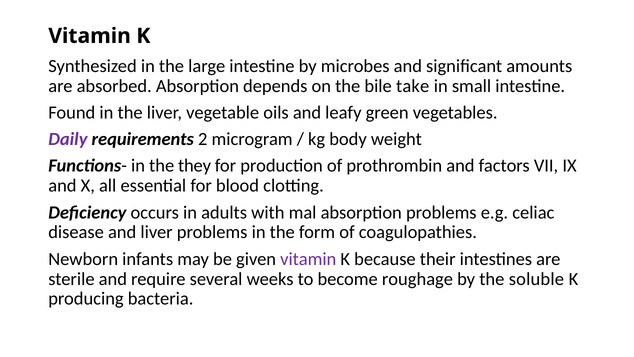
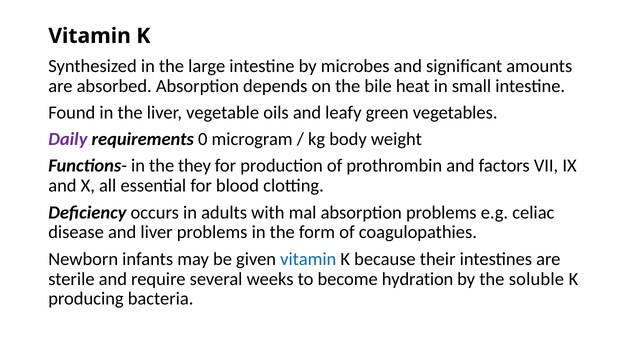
take: take -> heat (413, 86)
2: 2 -> 0 (203, 139)
vitamin colour: purple -> blue (308, 259)
roughage: roughage -> hydration (418, 279)
